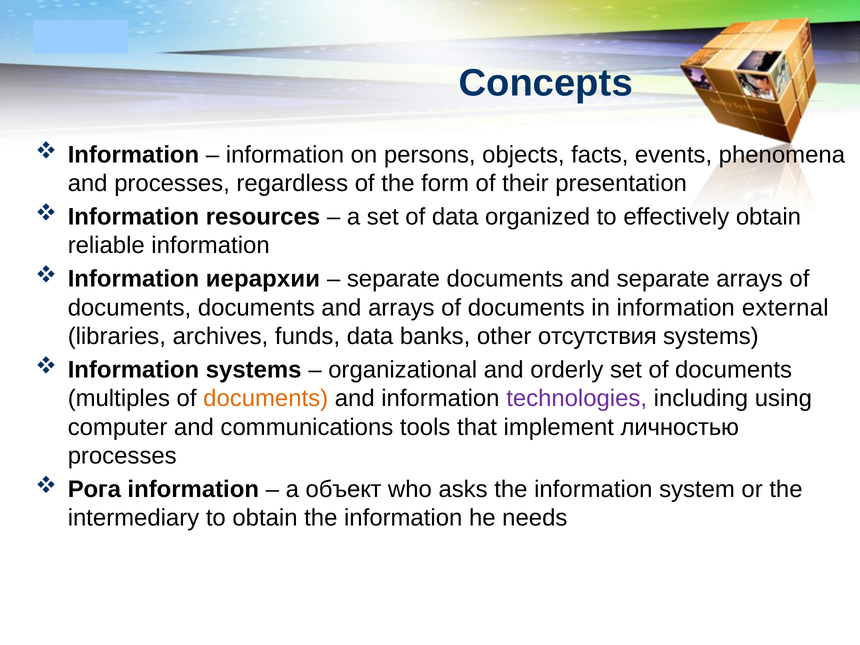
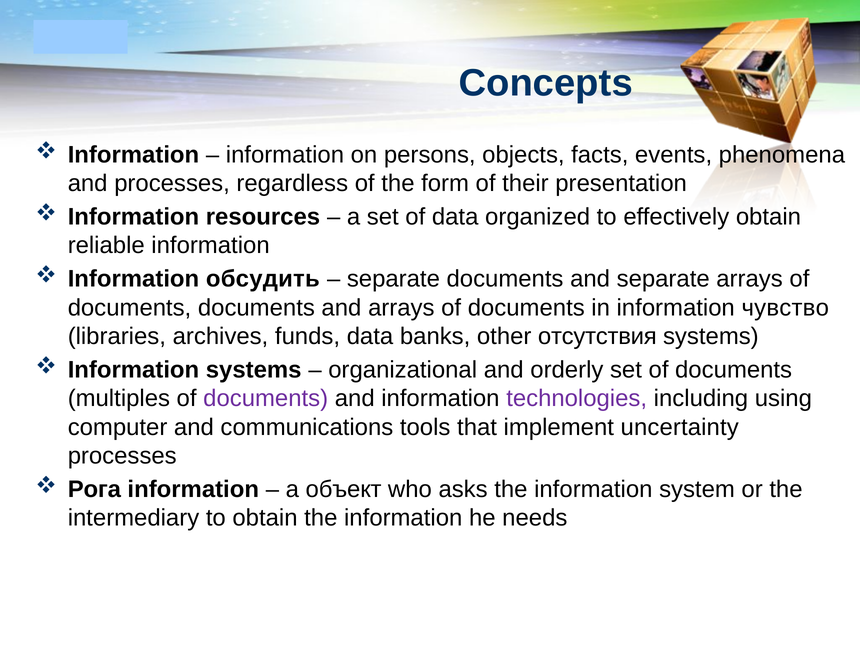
иерархии: иерархии -> обсудить (263, 279)
external: external -> чувство (785, 308)
documents colour: orange -> purple (266, 398)
личностью: личностью -> uncertainty (680, 427)
